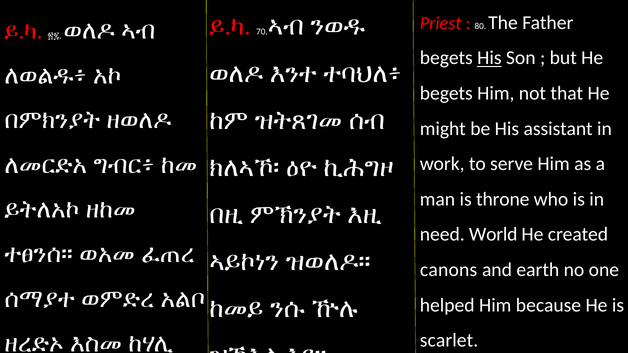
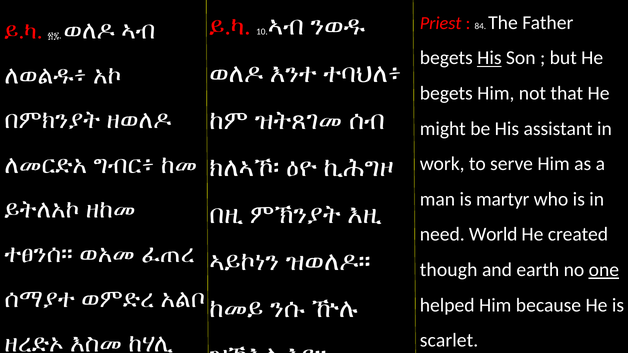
80: 80 -> 84 (480, 26)
70: 70 -> 10 (262, 32)
throne: throne -> martyr (503, 199)
canons: canons -> though (449, 270)
one underline: none -> present (604, 270)
